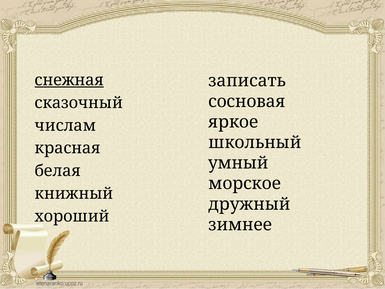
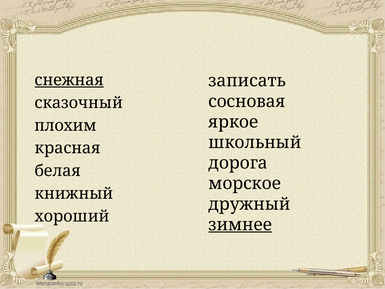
числам: числам -> плохим (66, 125)
умный: умный -> дорога (238, 163)
зимнее underline: none -> present (240, 225)
